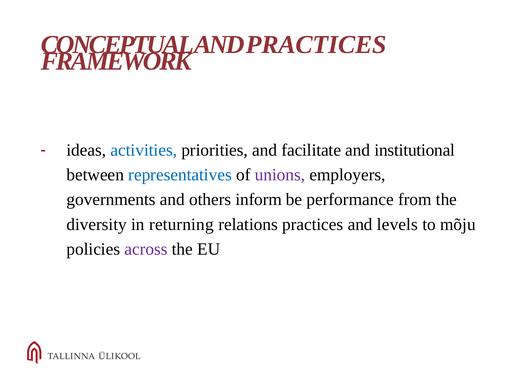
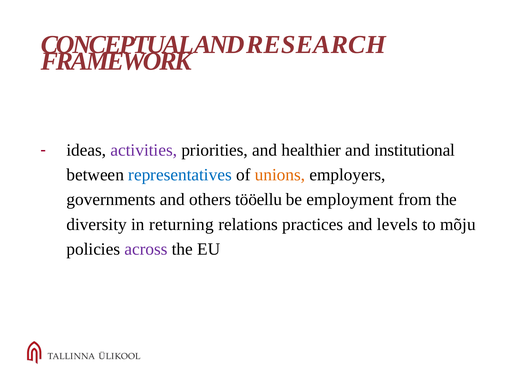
AND PRACTICES: PRACTICES -> RESEARCH (316, 45)
activities colour: blue -> purple (144, 150)
facilitate: facilitate -> healthier (311, 150)
unions colour: purple -> orange (280, 175)
inform: inform -> tööellu (259, 200)
performance: performance -> employment (350, 200)
